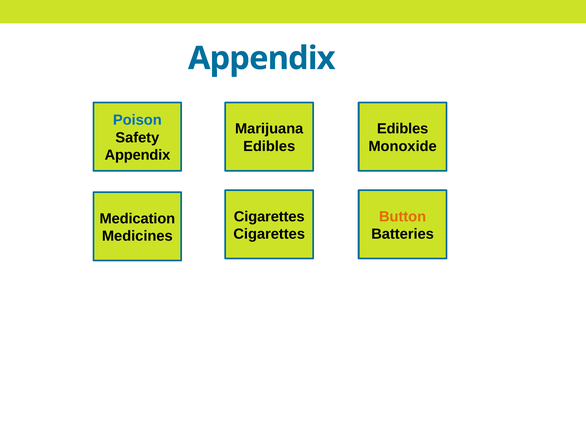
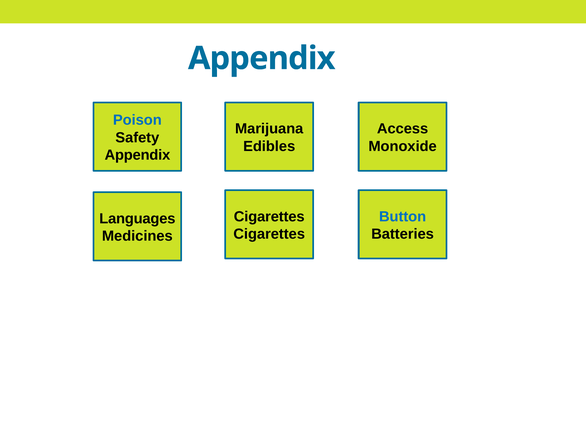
Edibles: Edibles -> Access (403, 129)
Button colour: orange -> blue (403, 217)
Medication: Medication -> Languages (137, 219)
